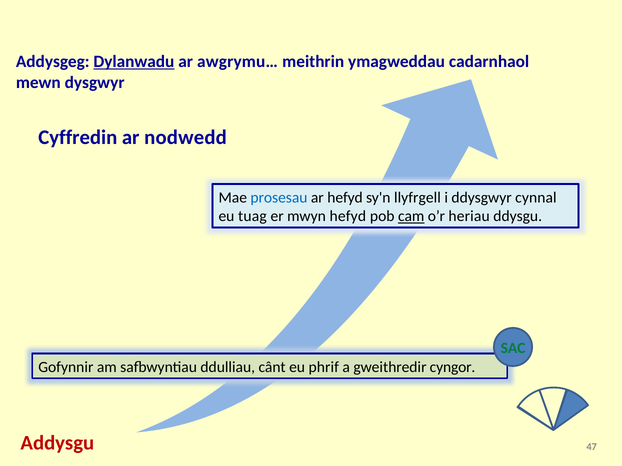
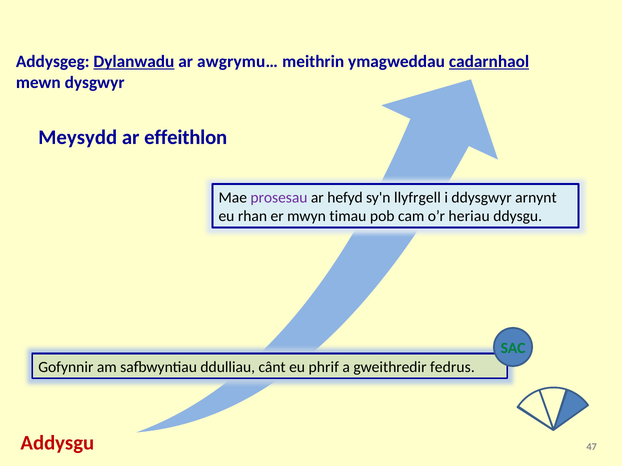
cadarnhaol underline: none -> present (489, 62)
Cyffredin: Cyffredin -> Meysydd (78, 138)
nodwedd: nodwedd -> effeithlon (186, 138)
prosesau colour: blue -> purple (279, 198)
cynnal: cynnal -> arnynt (536, 198)
tuag: tuag -> rhan (252, 216)
mwyn hefyd: hefyd -> timau (348, 216)
cam underline: present -> none (411, 216)
cyngor: cyngor -> fedrus (452, 367)
